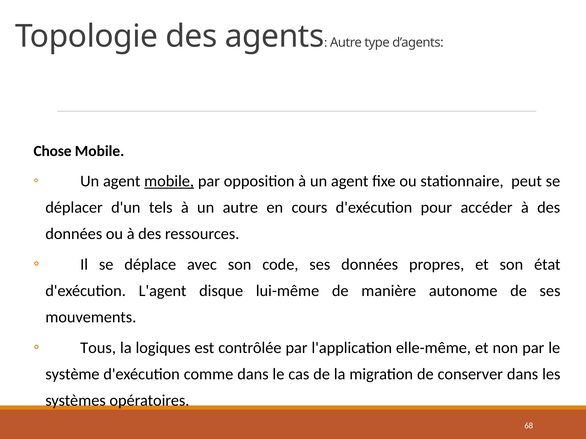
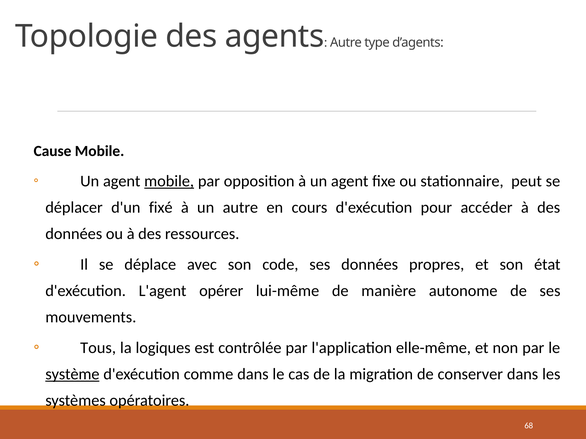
Chose: Chose -> Cause (52, 151)
tels: tels -> fixé (161, 208)
disque: disque -> opérer (221, 291)
système underline: none -> present (72, 375)
